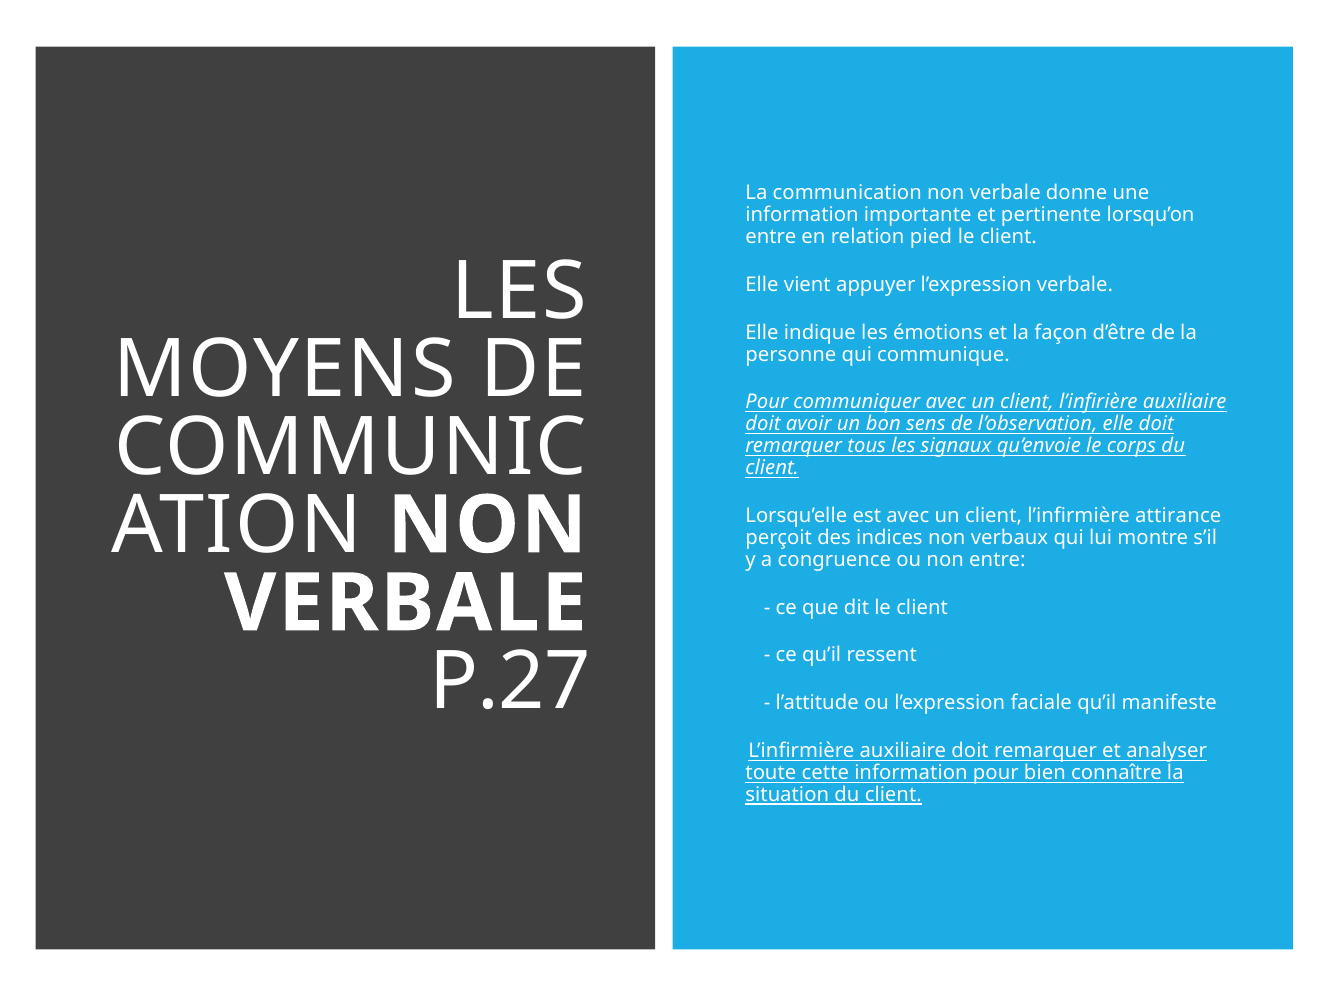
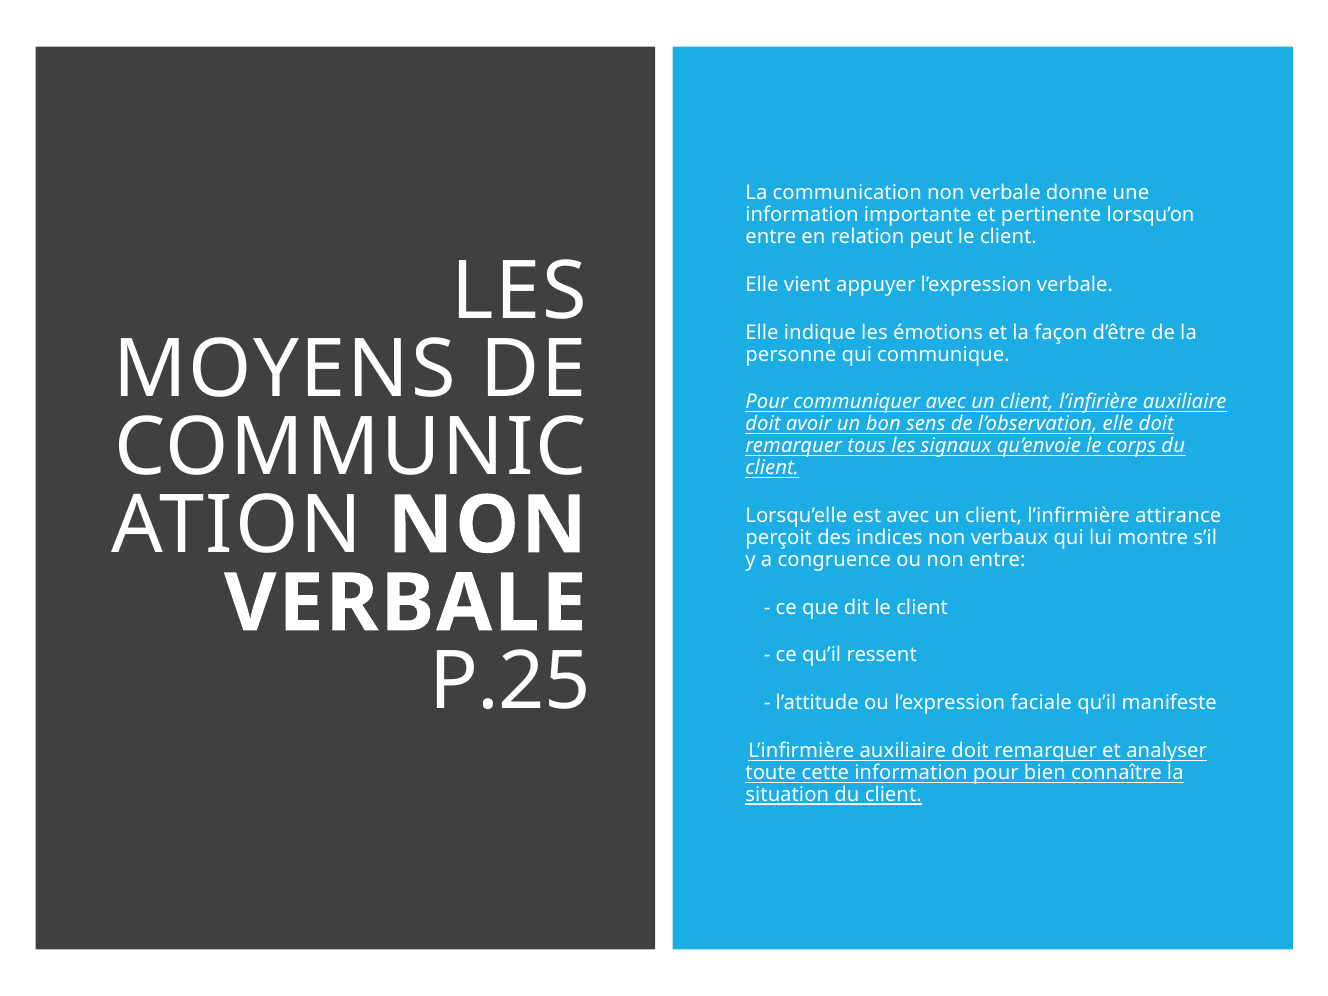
pied: pied -> peut (931, 237)
P.27: P.27 -> P.25 (510, 682)
